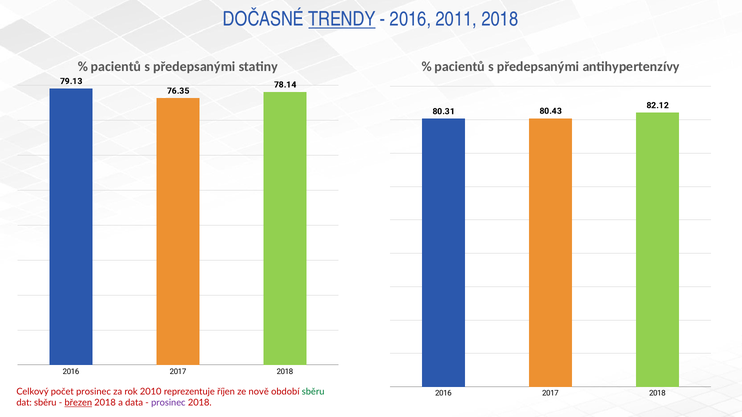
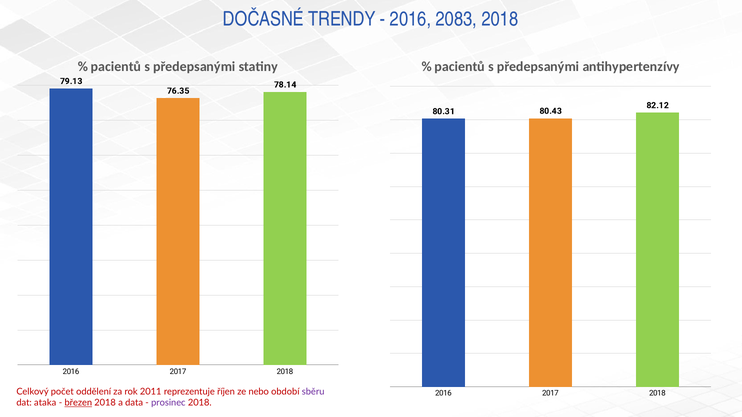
TRENDY underline: present -> none (342, 19)
2011: 2011 -> 2083 (456, 19)
počet prosinec: prosinec -> oddělení (94, 392)
2010: 2010 -> 2011 (151, 392)
nově: nově -> nebo (259, 392)
sběru colour: green -> purple (313, 392)
dat sběru: sběru -> ataka (45, 403)
